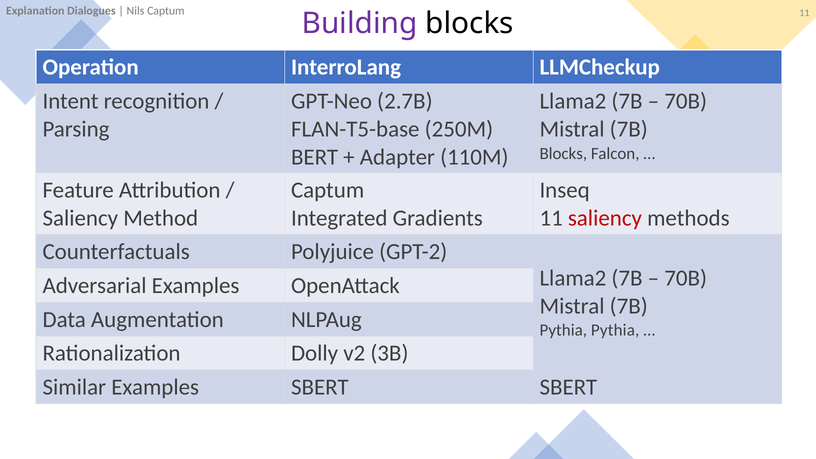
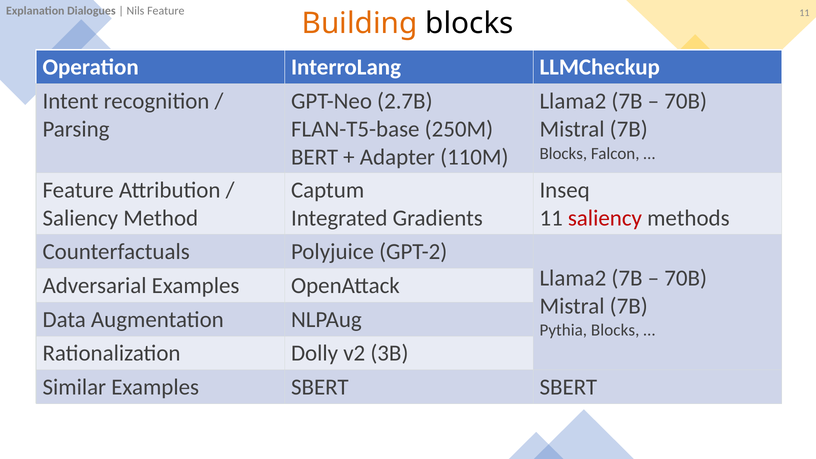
Nils Captum: Captum -> Feature (166, 11)
Building colour: purple -> orange (360, 23)
Pythia Pythia: Pythia -> Blocks (615, 330)
